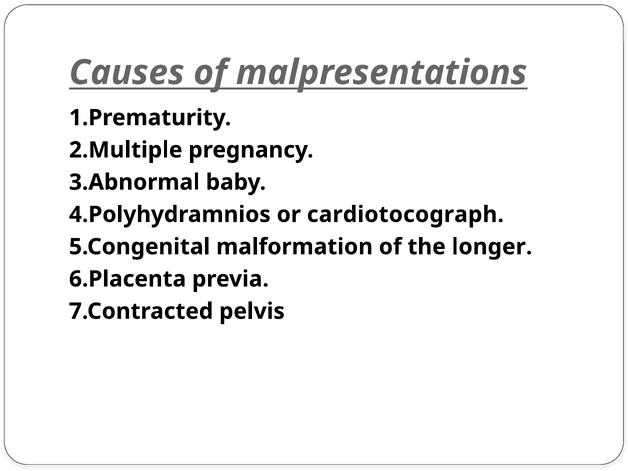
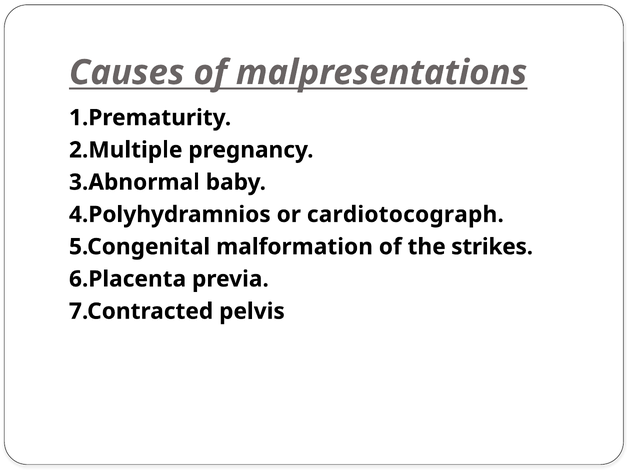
longer: longer -> strikes (492, 247)
